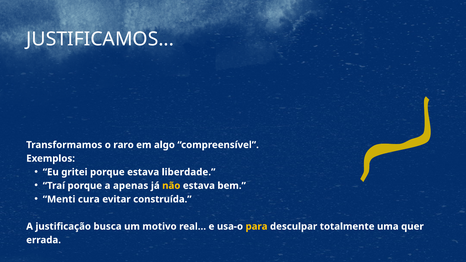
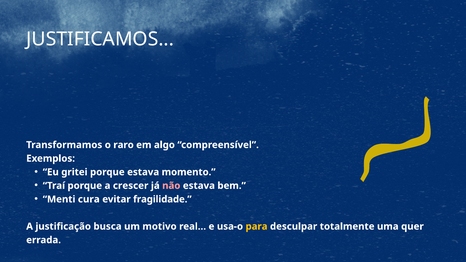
liberdade: liberdade -> momento (189, 172)
apenas: apenas -> crescer (131, 186)
não colour: yellow -> pink (171, 186)
construída: construída -> fragilidade (162, 199)
